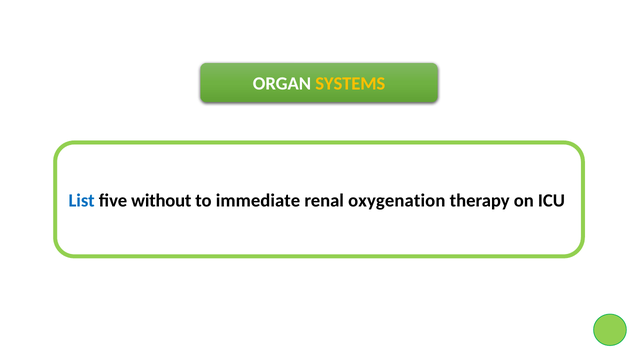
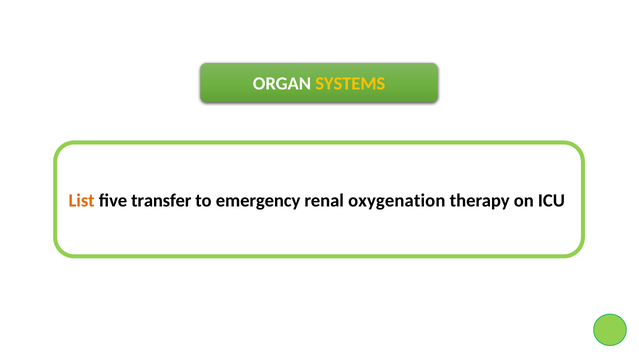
List colour: blue -> orange (82, 201)
without: without -> transfer (161, 201)
immediate: immediate -> emergency (258, 201)
